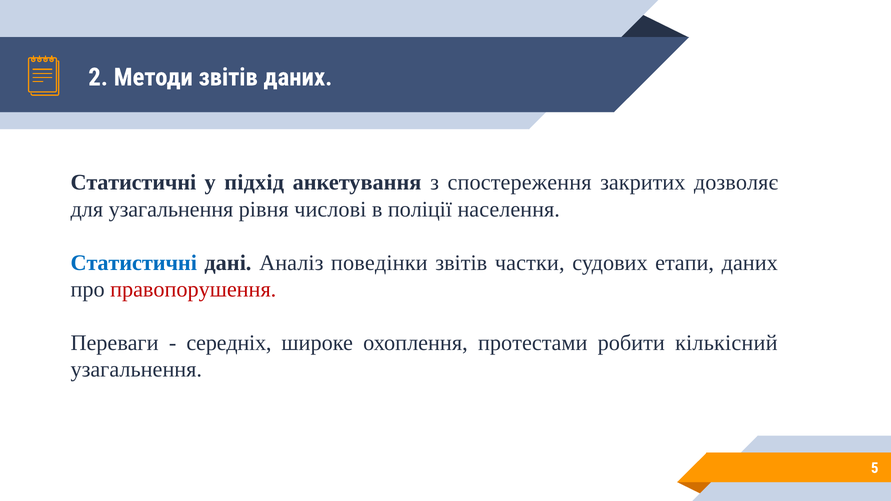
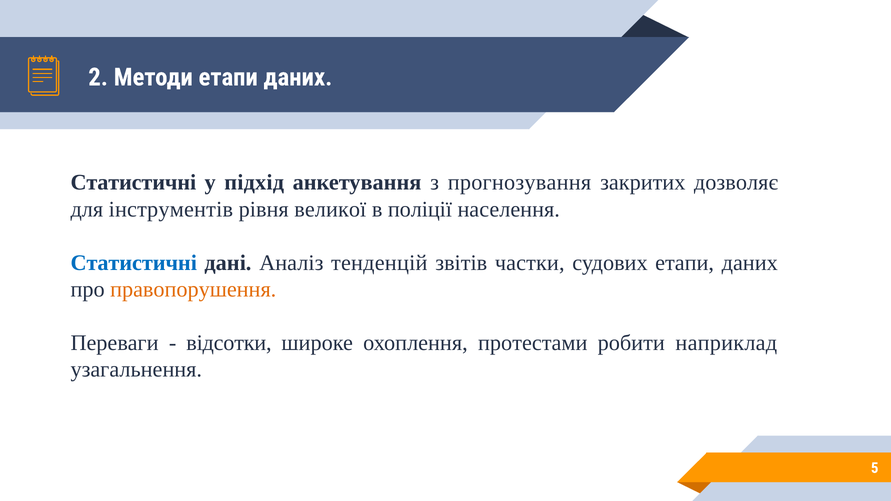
Методи звітів: звітів -> етапи (228, 77)
спостереження: спостереження -> прогнозування (519, 183)
для узагальнення: узагальнення -> інструментів (171, 209)
числові: числові -> великої (330, 209)
поведінки: поведінки -> тенденцій (379, 263)
правопорушення colour: red -> orange (193, 290)
середніх: середніх -> відсотки (229, 343)
кількісний: кількісний -> наприклад (726, 343)
